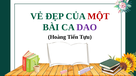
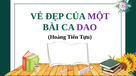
MỘT colour: red -> purple (98, 16)
